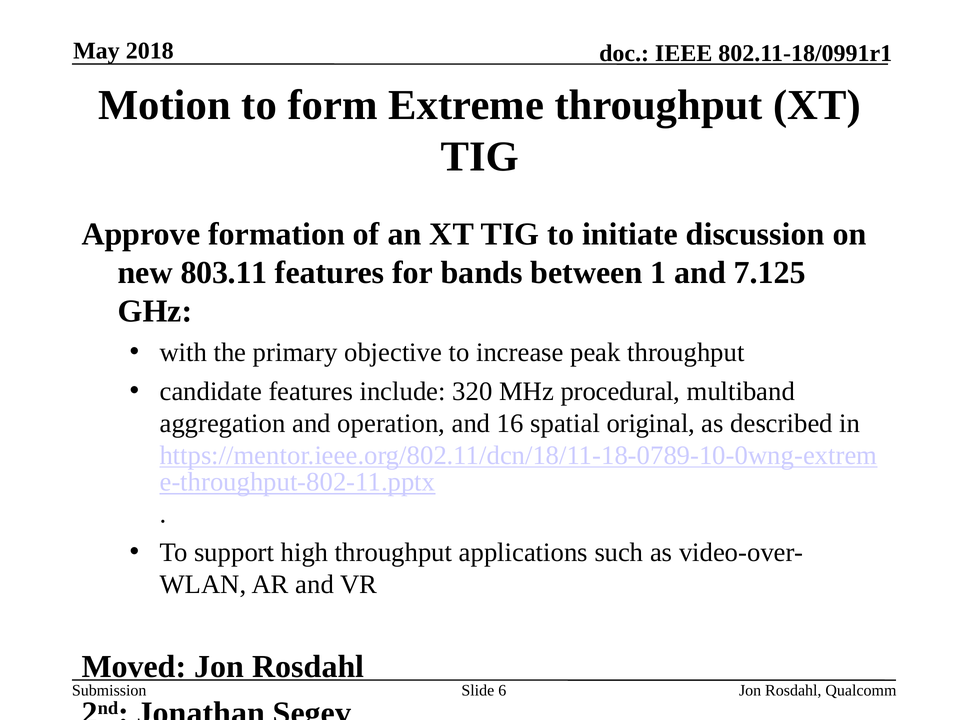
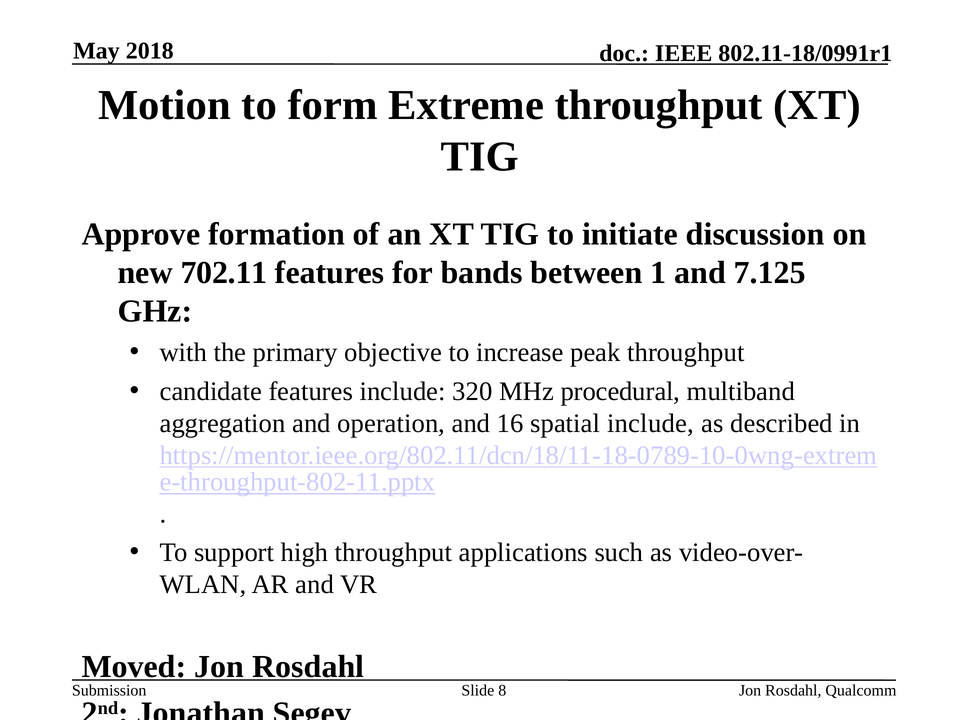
803.11: 803.11 -> 702.11 (224, 273)
spatial original: original -> include (651, 423)
6: 6 -> 8 (502, 691)
